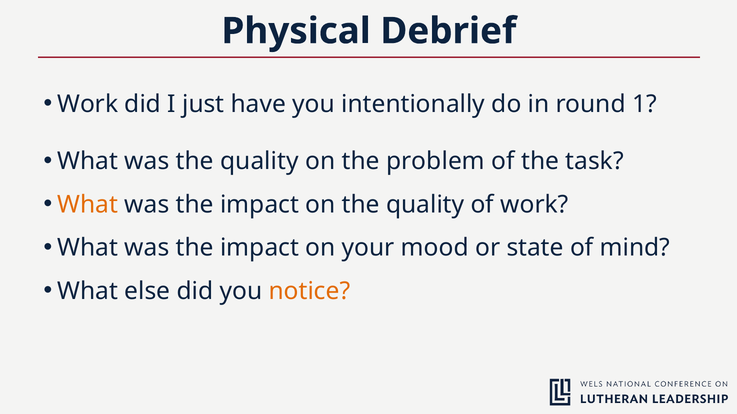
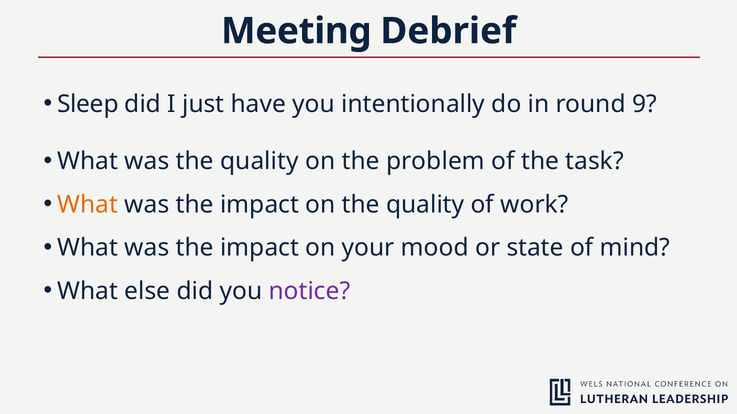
Physical: Physical -> Meeting (296, 31)
Work: Work -> Sleep (88, 104)
1: 1 -> 9 (645, 104)
notice colour: orange -> purple (309, 291)
